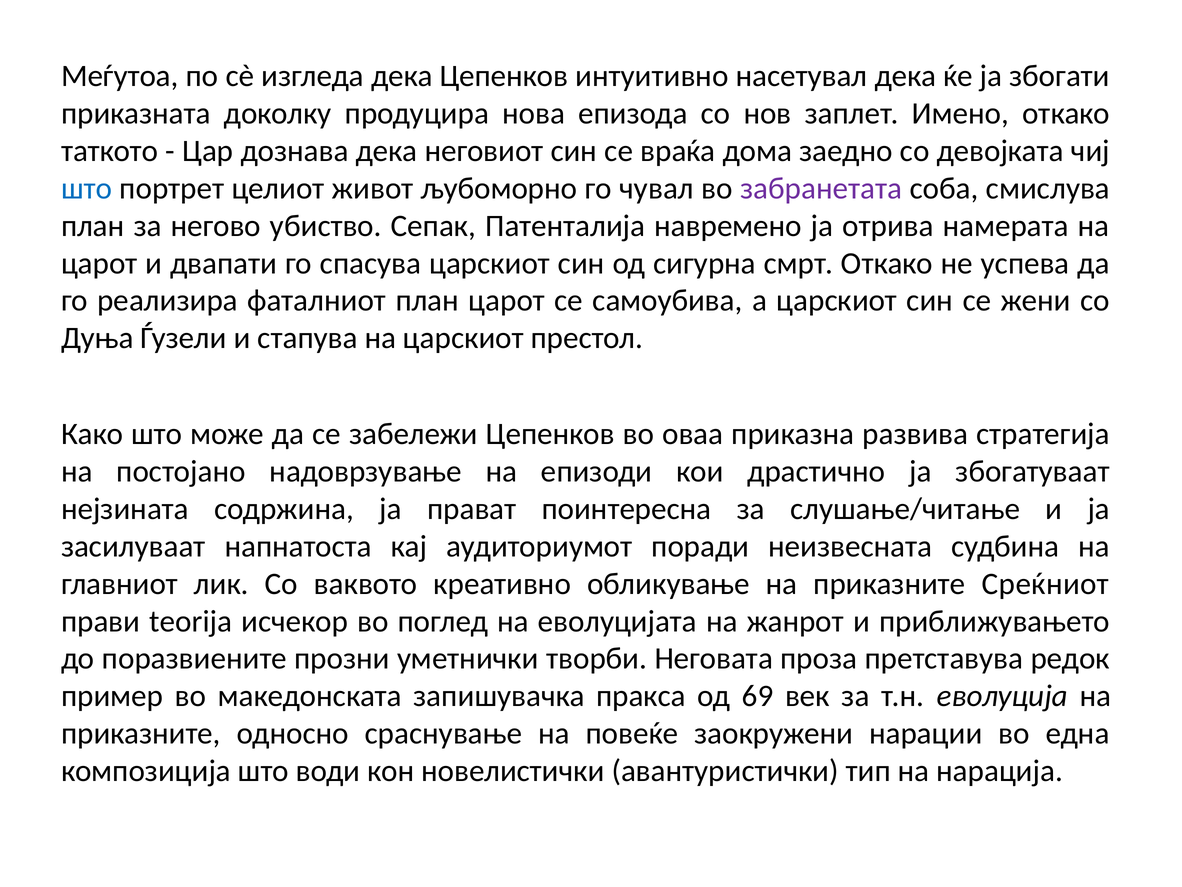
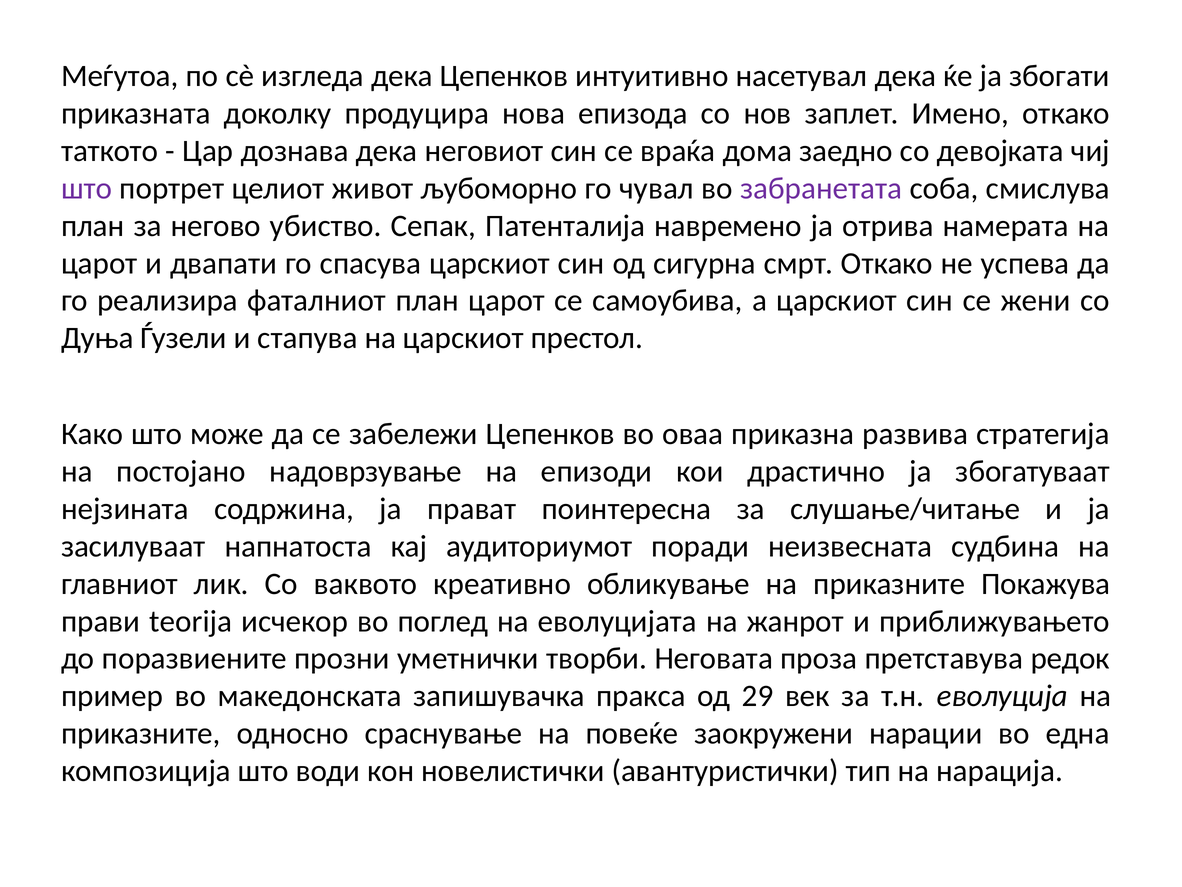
што colour: blue -> purple (86, 188)
Среќниот: Среќниот -> Покажува (1046, 583)
69: 69 -> 29 (758, 696)
